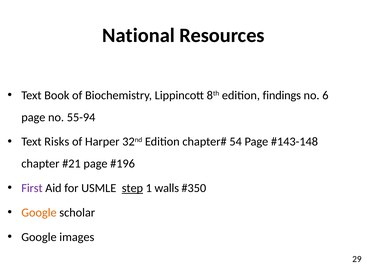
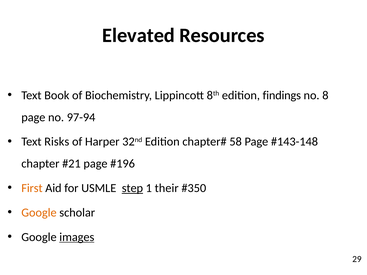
National: National -> Elevated (139, 35)
6: 6 -> 8 (325, 95)
55-94: 55-94 -> 97-94 (81, 117)
54: 54 -> 58 (236, 142)
First colour: purple -> orange (32, 188)
walls: walls -> their (167, 188)
images underline: none -> present (77, 237)
